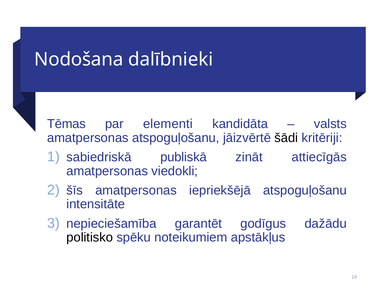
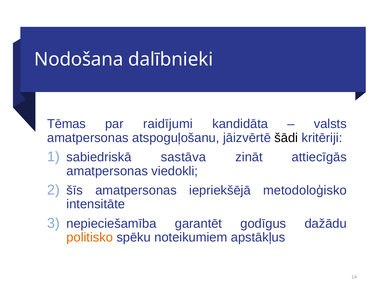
elementi: elementi -> raidījumi (168, 124)
publiskā: publiskā -> sastāva (183, 157)
iepriekšējā atspoguļošanu: atspoguļošanu -> metodoloģisko (305, 190)
politisko colour: black -> orange (90, 237)
